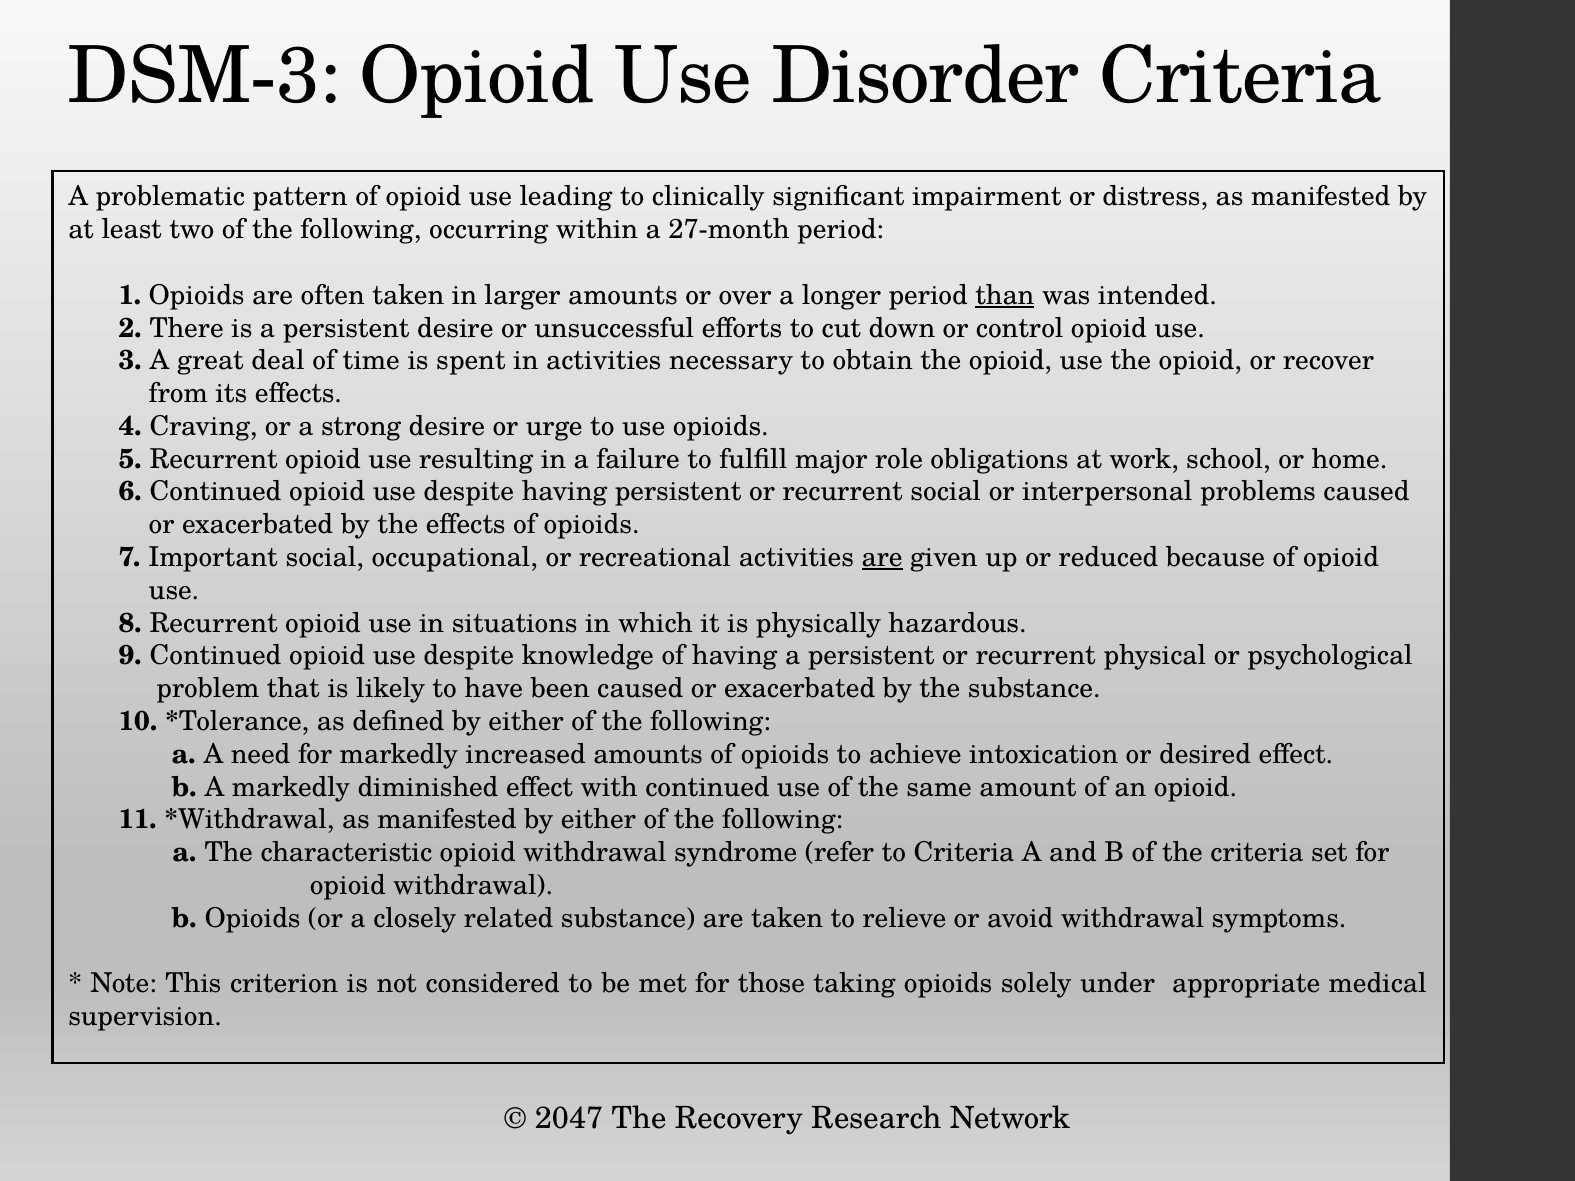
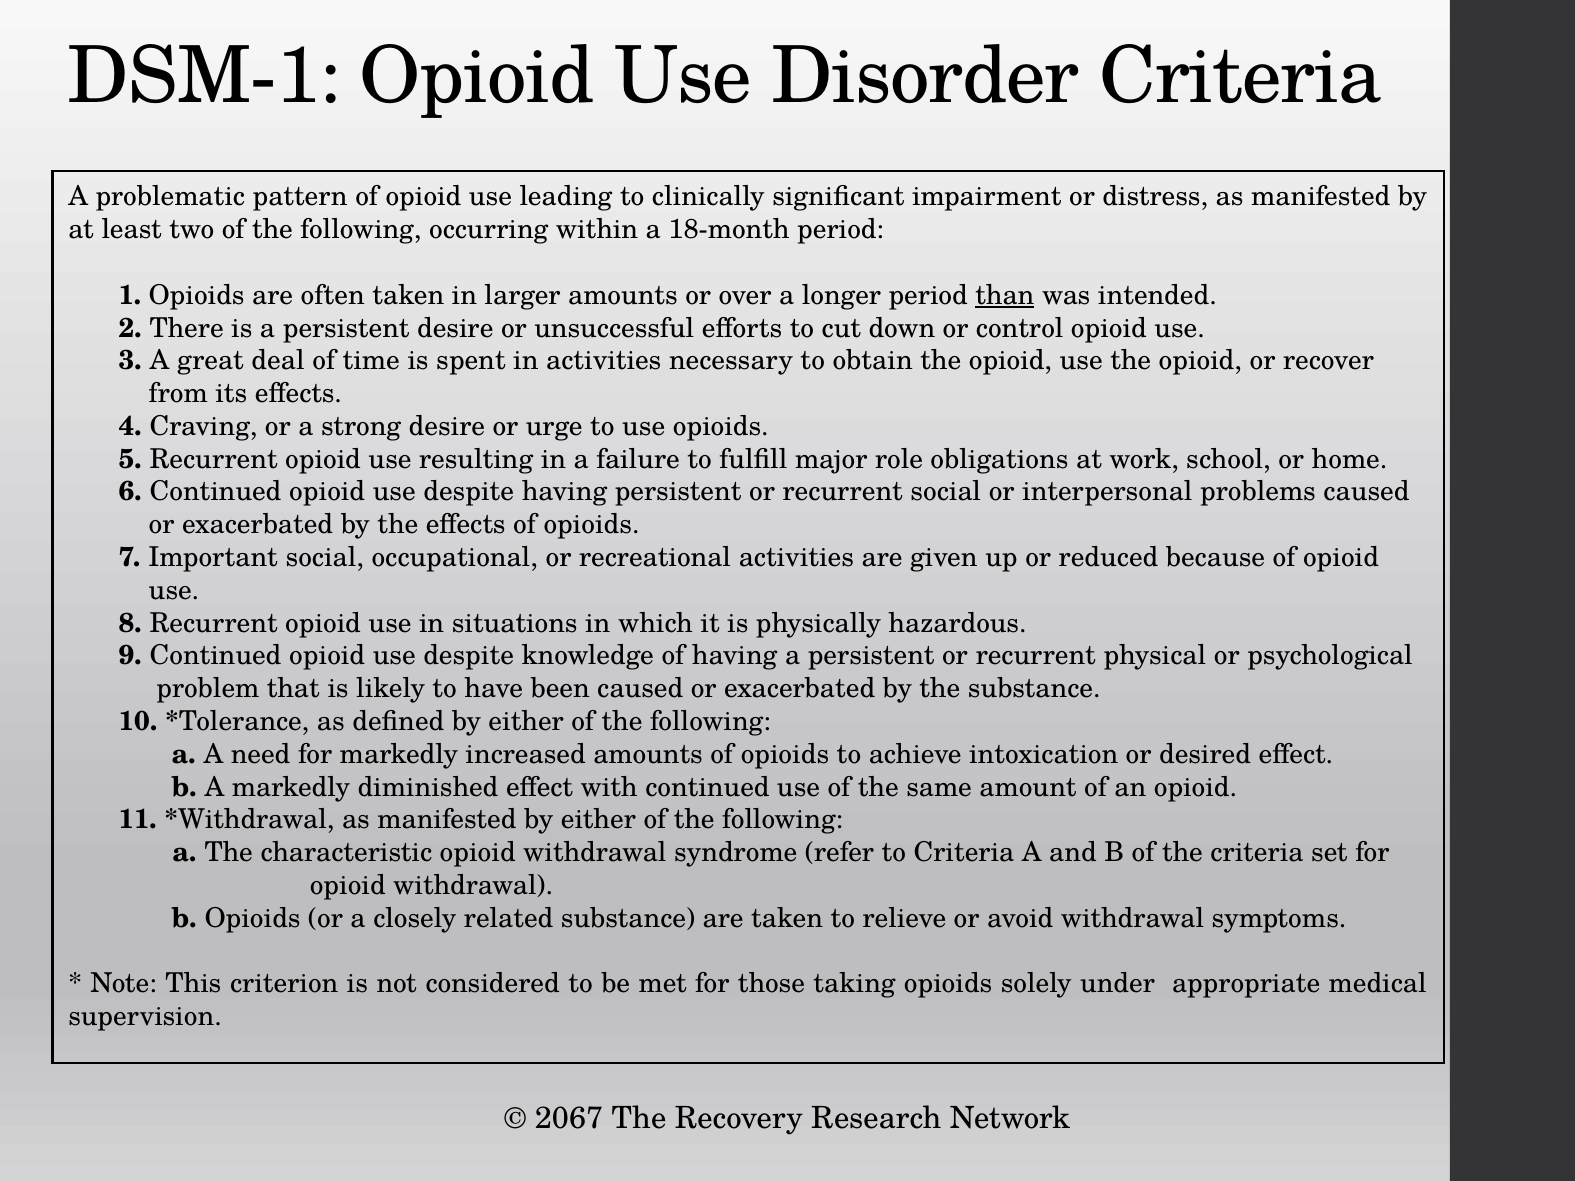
DSM-3: DSM-3 -> DSM-1 (204, 76)
27-month: 27-month -> 18-month (729, 230)
are underline: present -> none (882, 558)
2047: 2047 -> 2067 (569, 1119)
